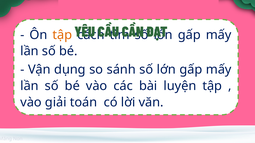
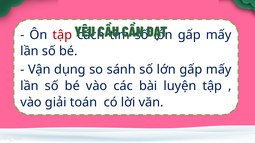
tập colour: orange -> red (62, 35)
